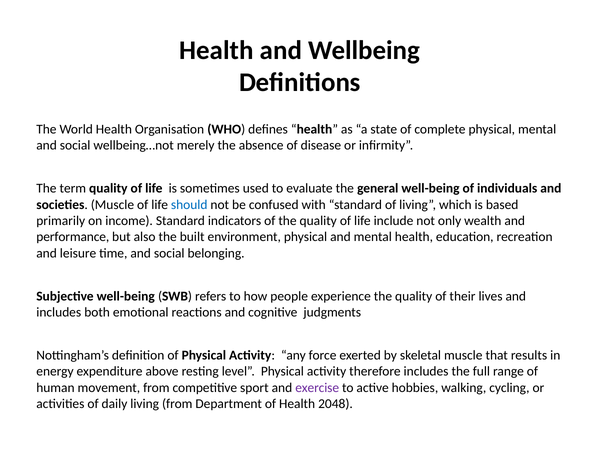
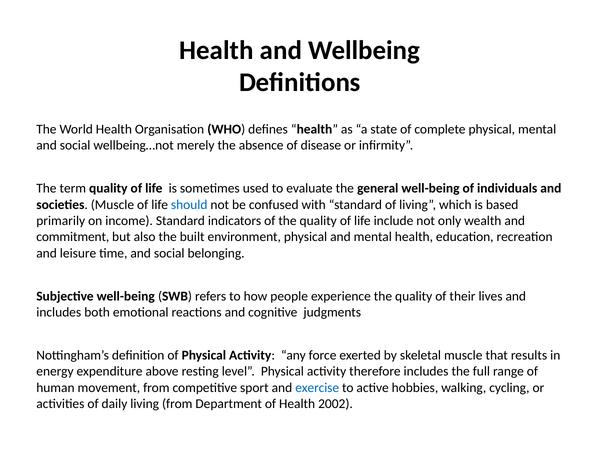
performance: performance -> commitment (73, 237)
exercise colour: purple -> blue (317, 388)
2048: 2048 -> 2002 (336, 404)
